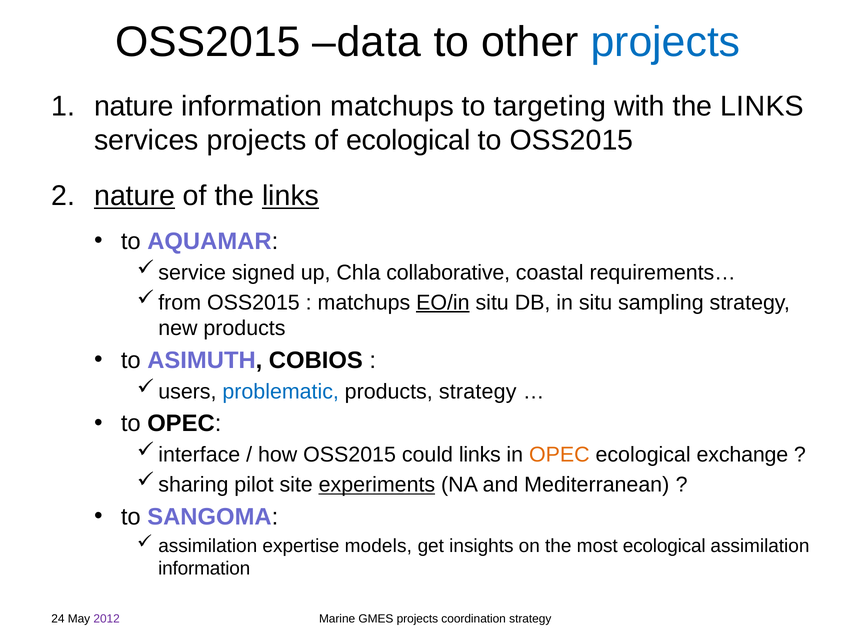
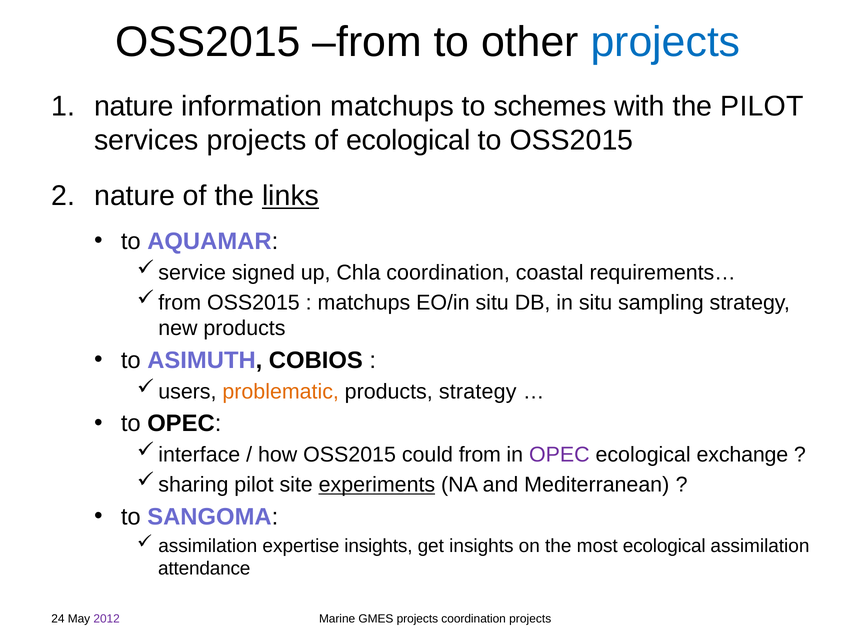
OSS2015 data: data -> from (367, 42)
targeting: targeting -> schemes (550, 106)
with the LINKS: LINKS -> PILOT (762, 106)
nature underline: present -> none (135, 196)
Chla collaborative: collaborative -> coordination (448, 273)
EO/in underline: present -> none (443, 303)
problematic colour: blue -> orange (281, 391)
could links: links -> from (480, 455)
OPEC colour: orange -> purple (559, 455)
expertise models: models -> insights (378, 546)
information: information -> attendance (204, 569)
coordination strategy: strategy -> projects (530, 619)
